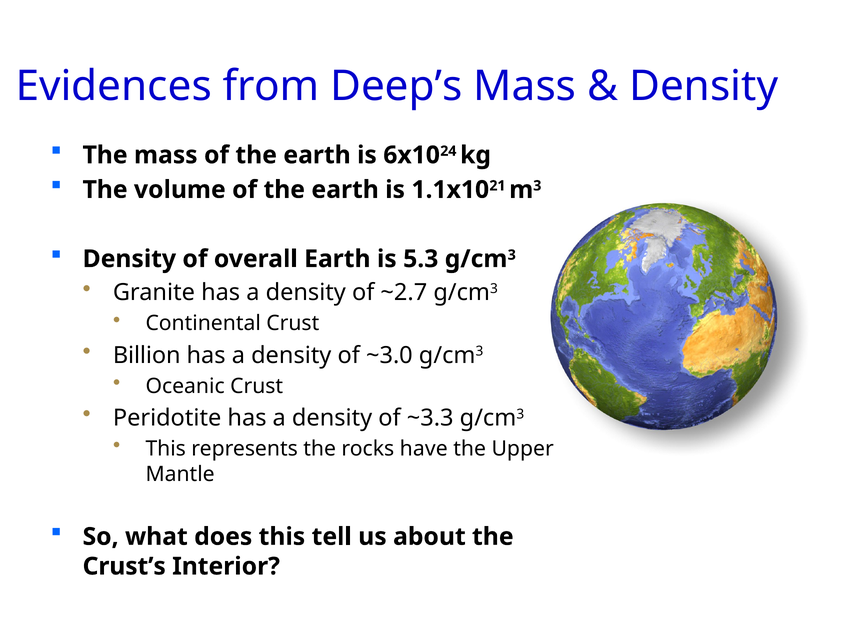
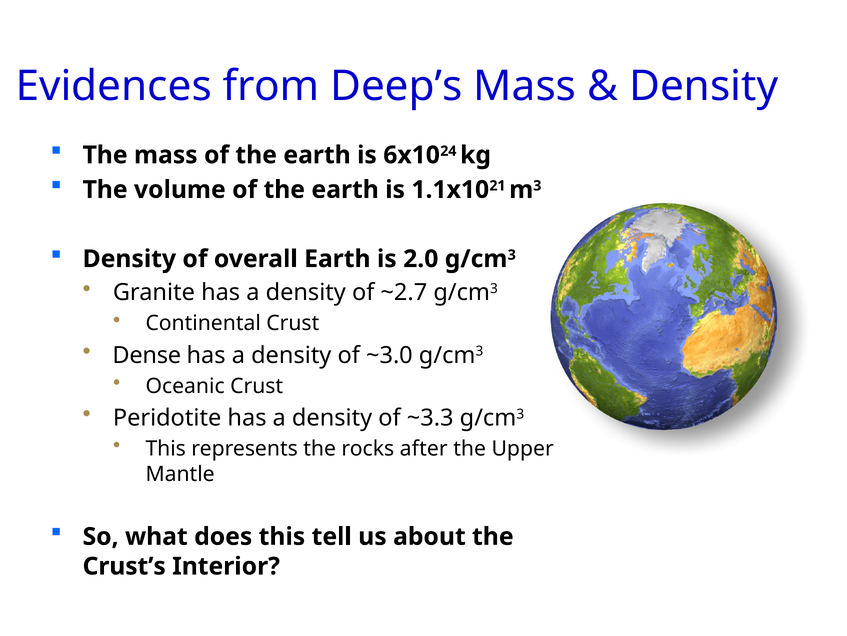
5.3: 5.3 -> 2.0 (421, 259)
Billion: Billion -> Dense (147, 355)
have: have -> after (424, 448)
